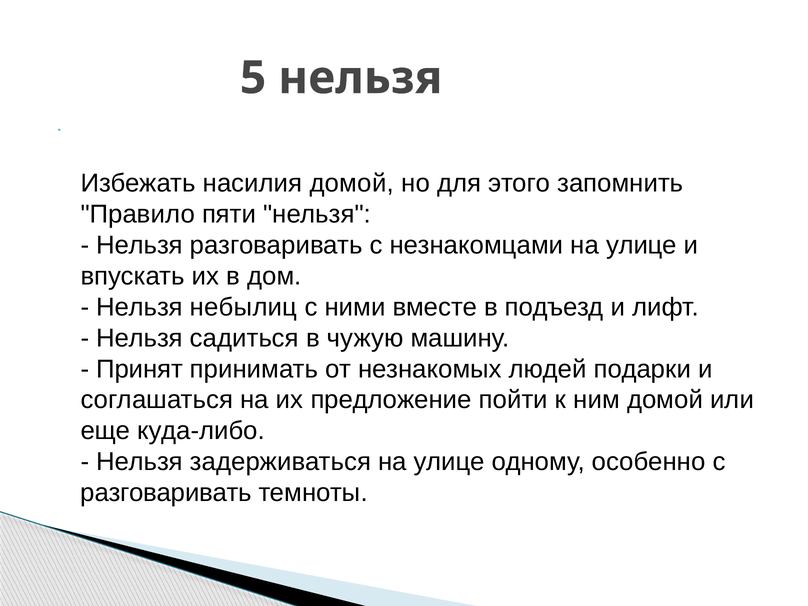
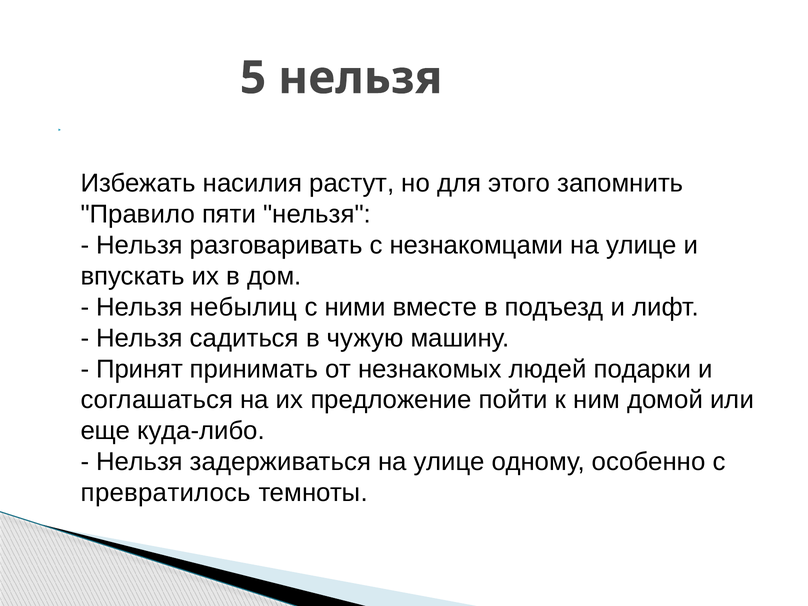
насилия домой: домой -> растут (352, 183)
разговаривать: разговаривать -> превратилось (166, 493)
